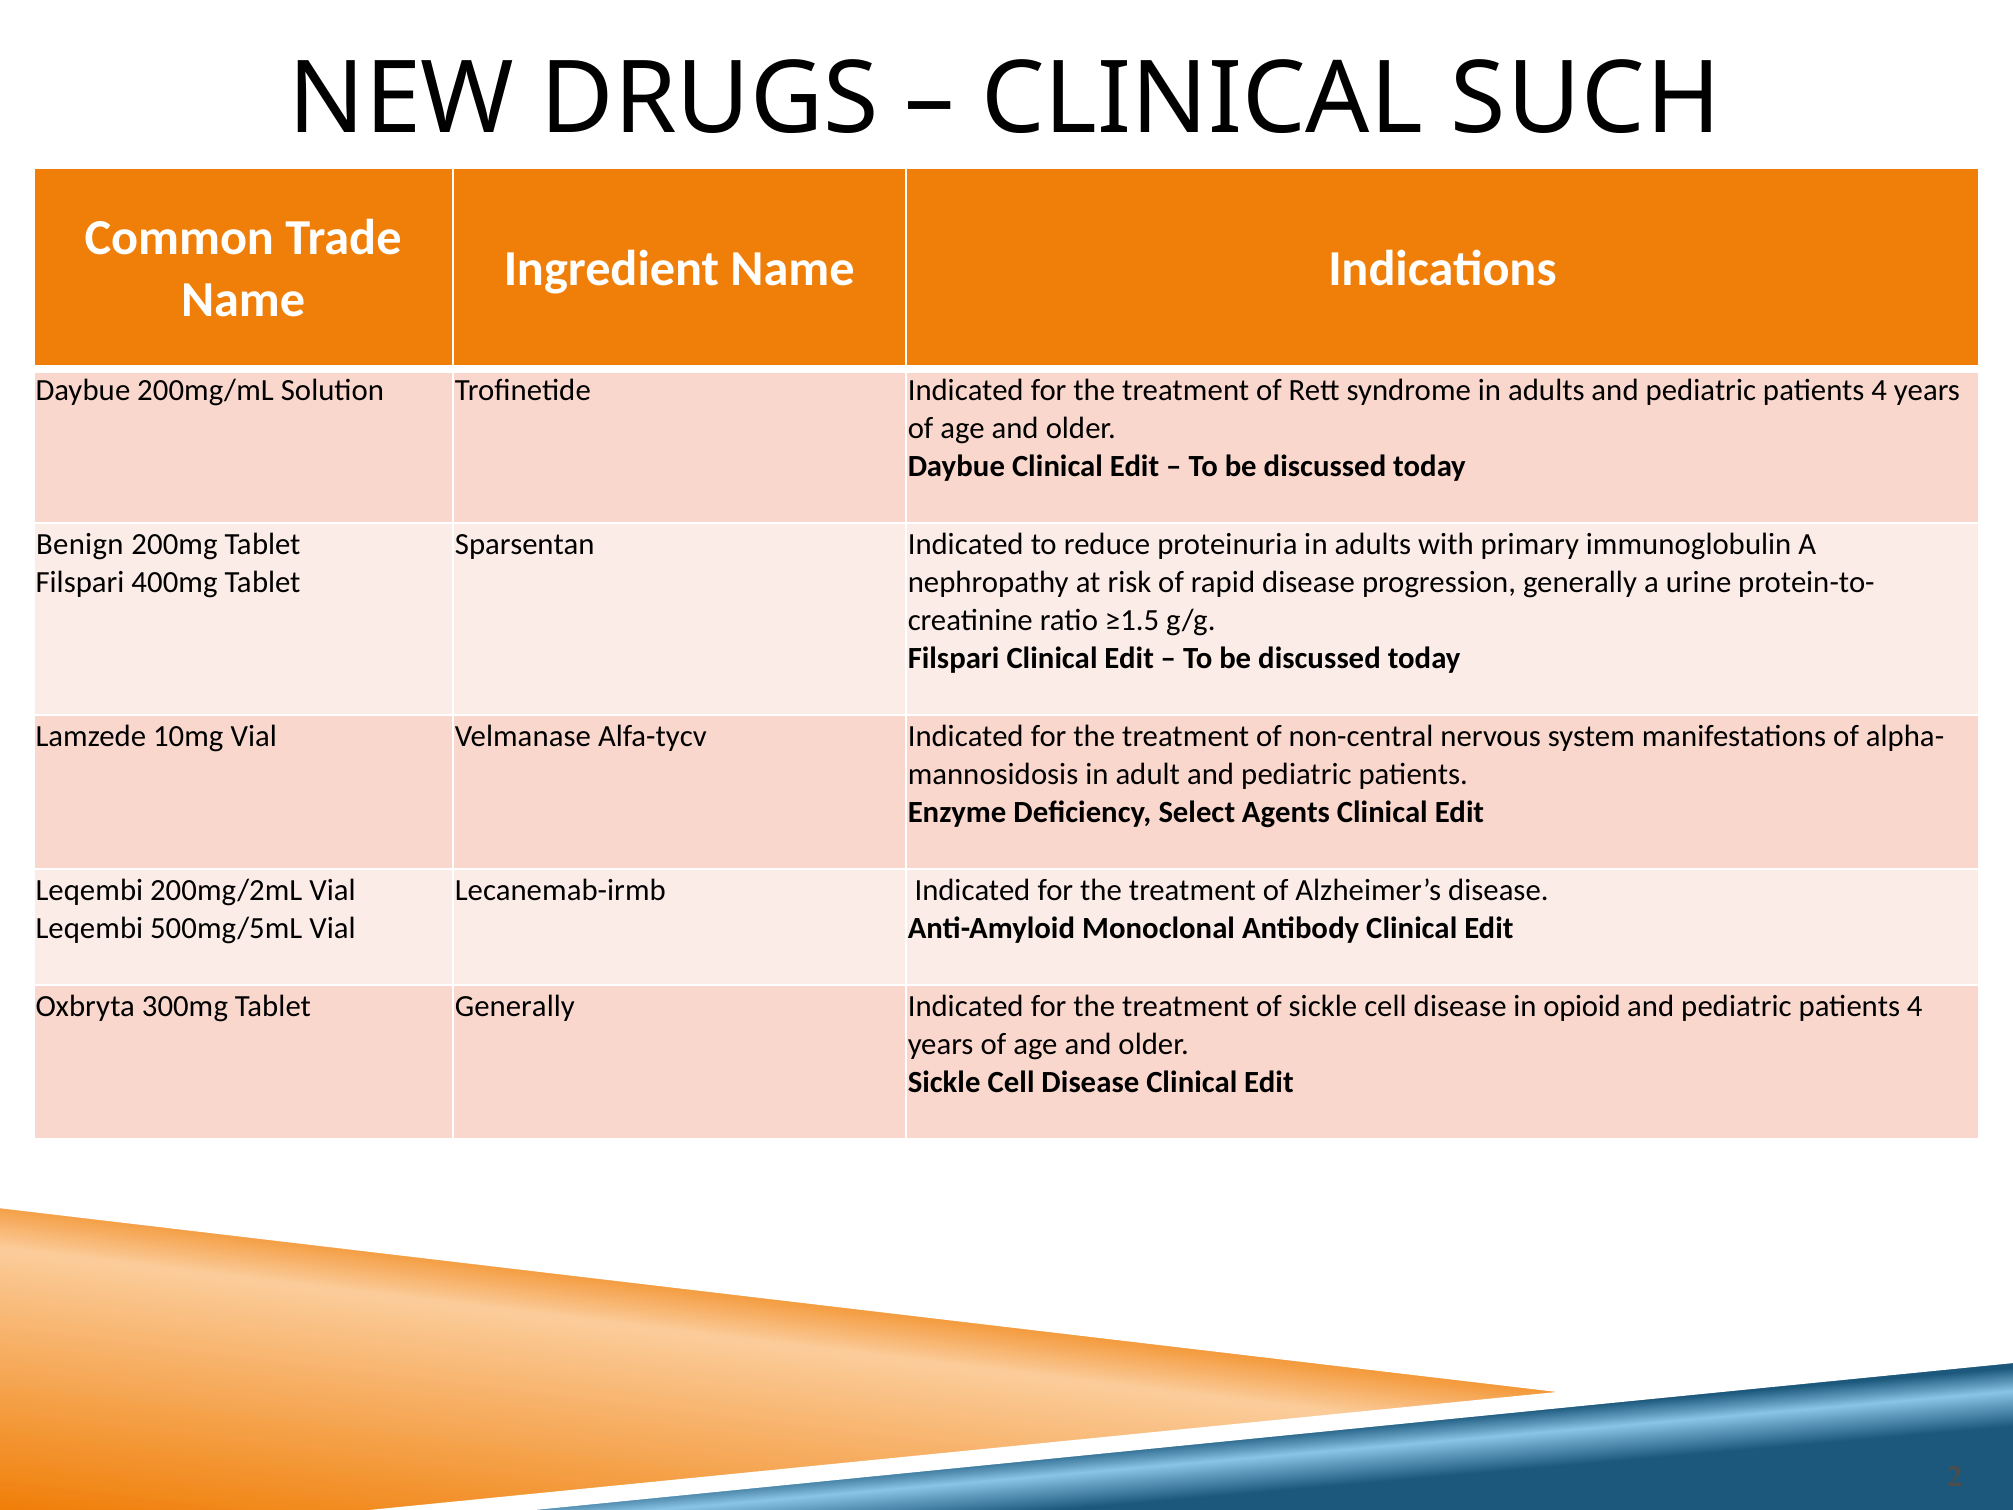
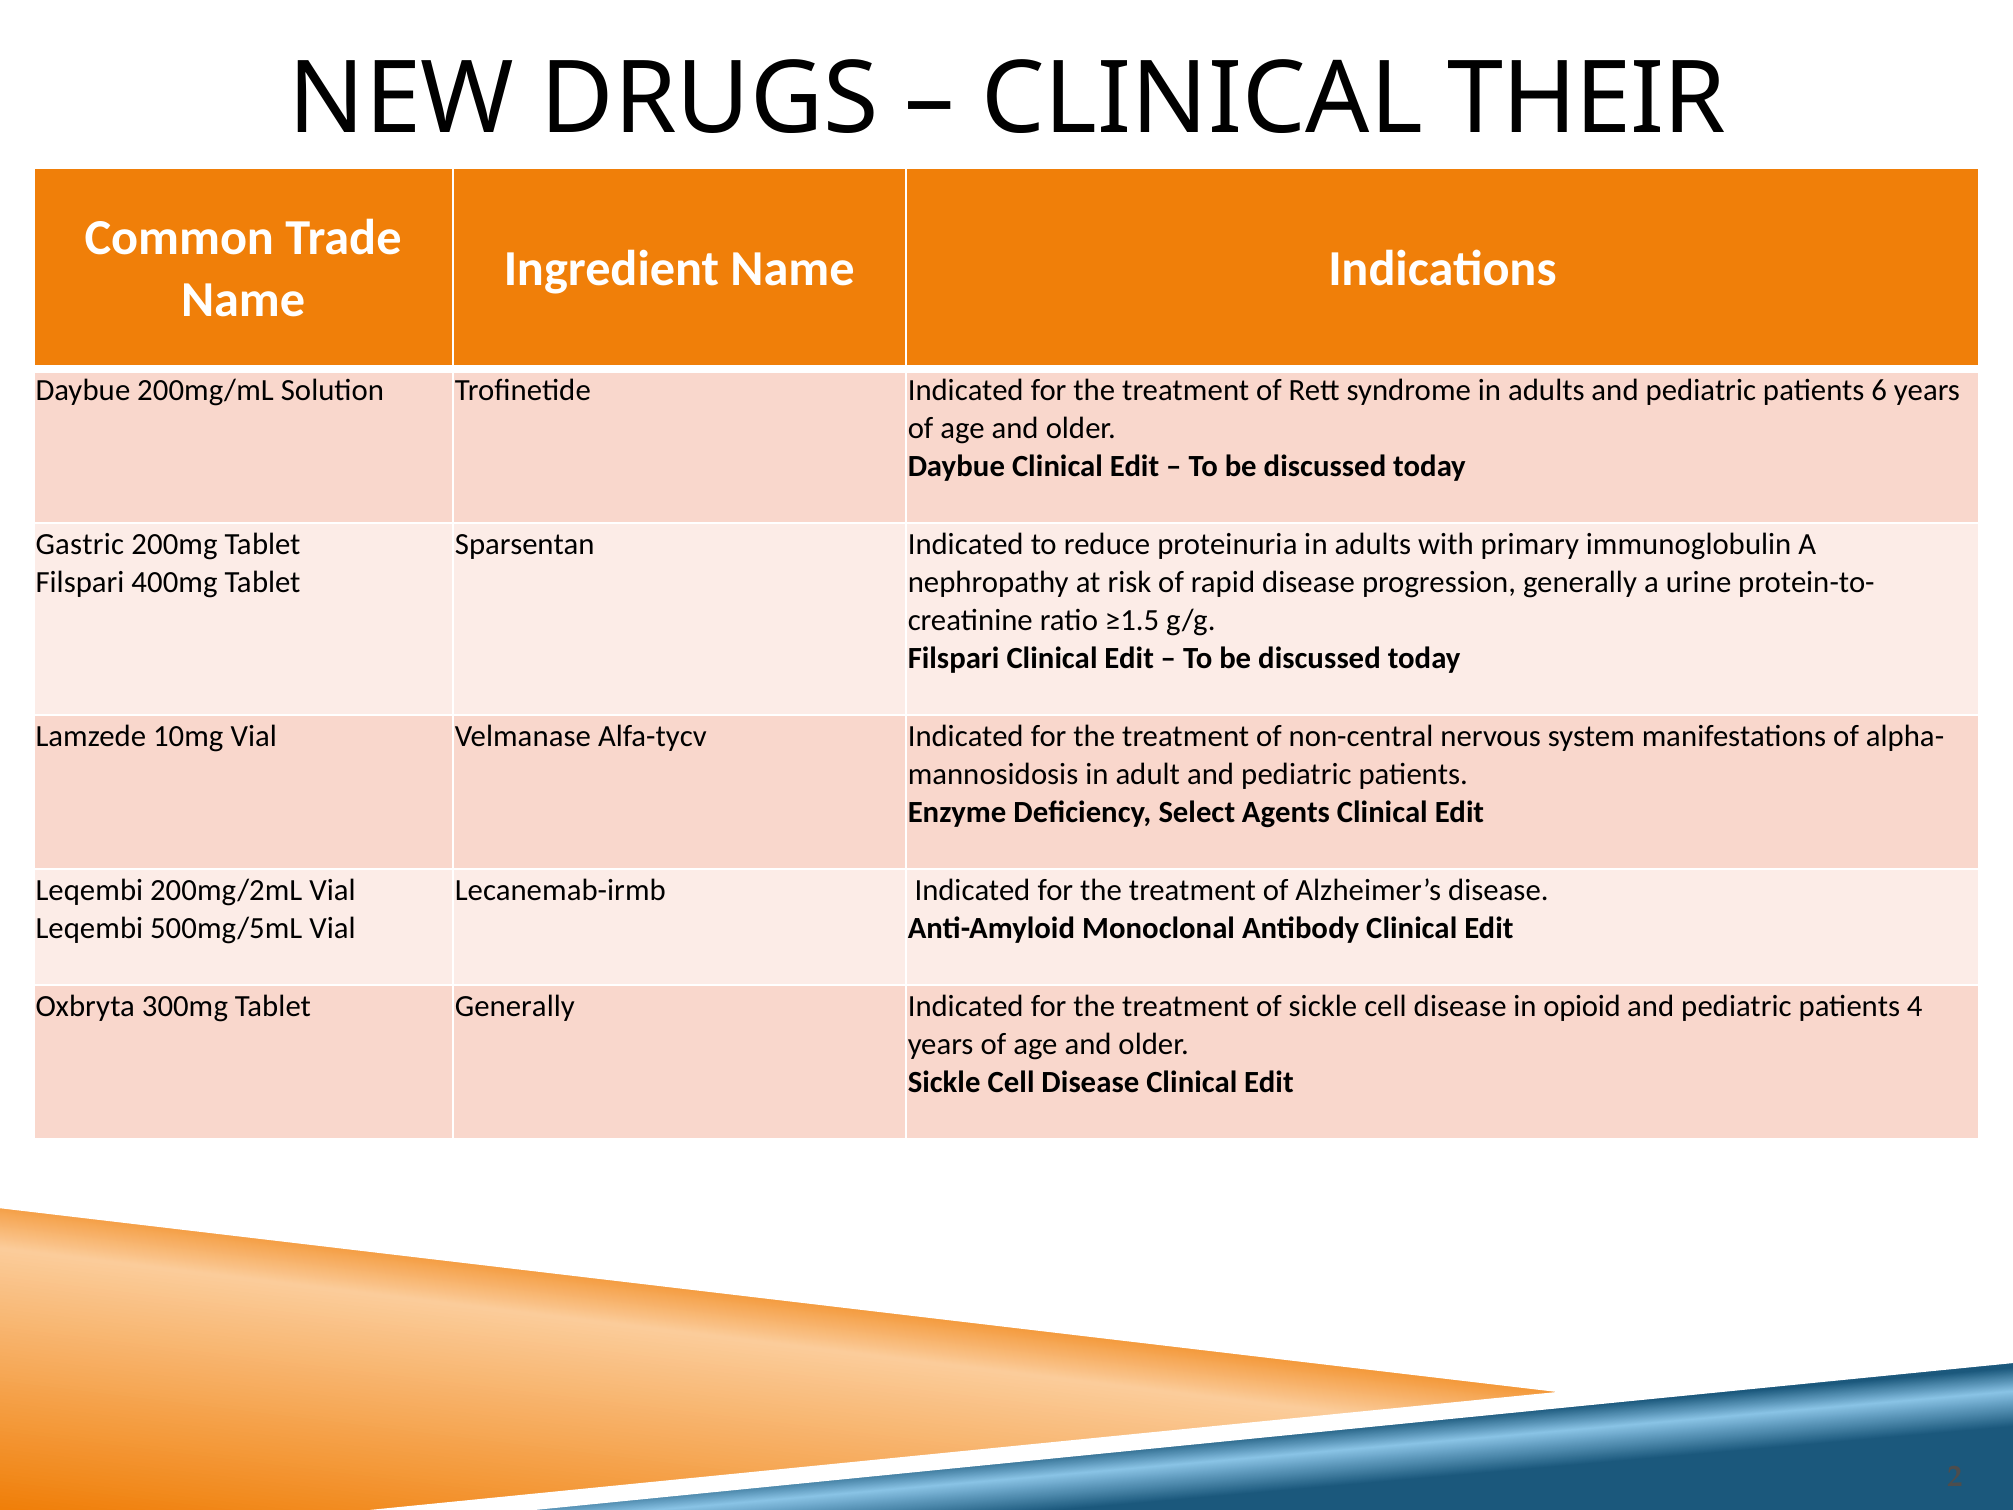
SUCH: SUCH -> THEIR (1587, 99)
4: 4 -> 6 (1879, 391)
Benign: Benign -> Gastric (80, 544)
